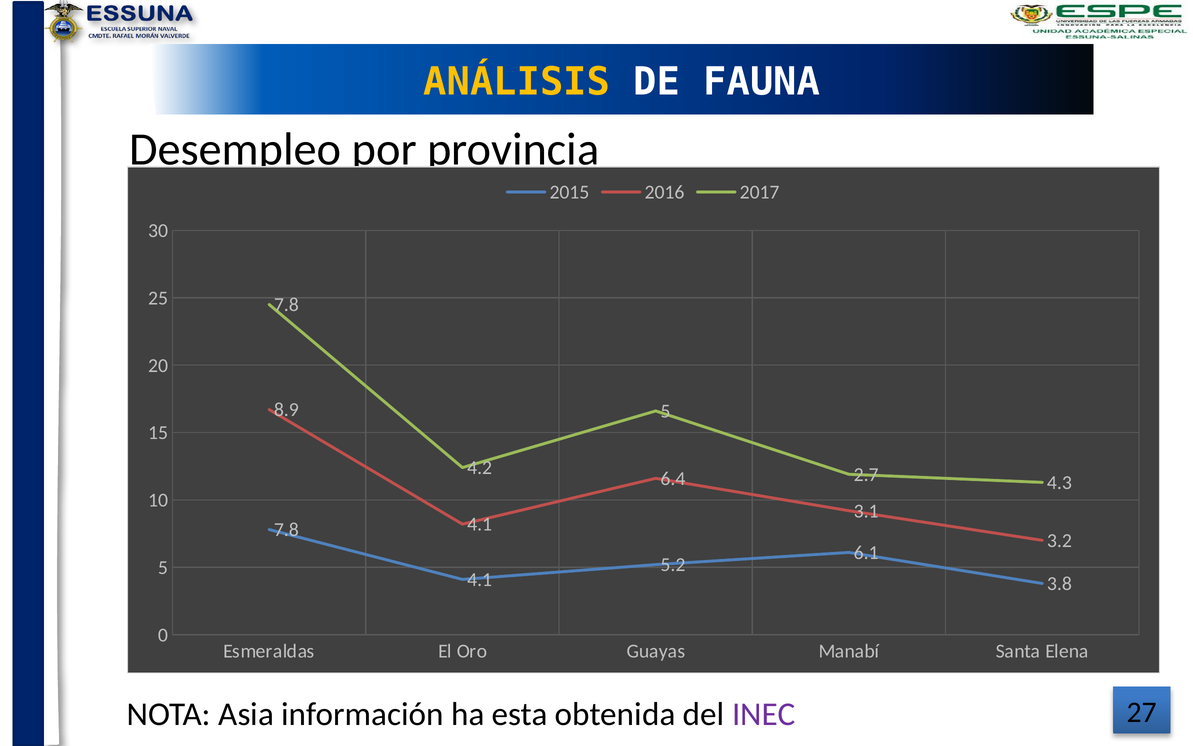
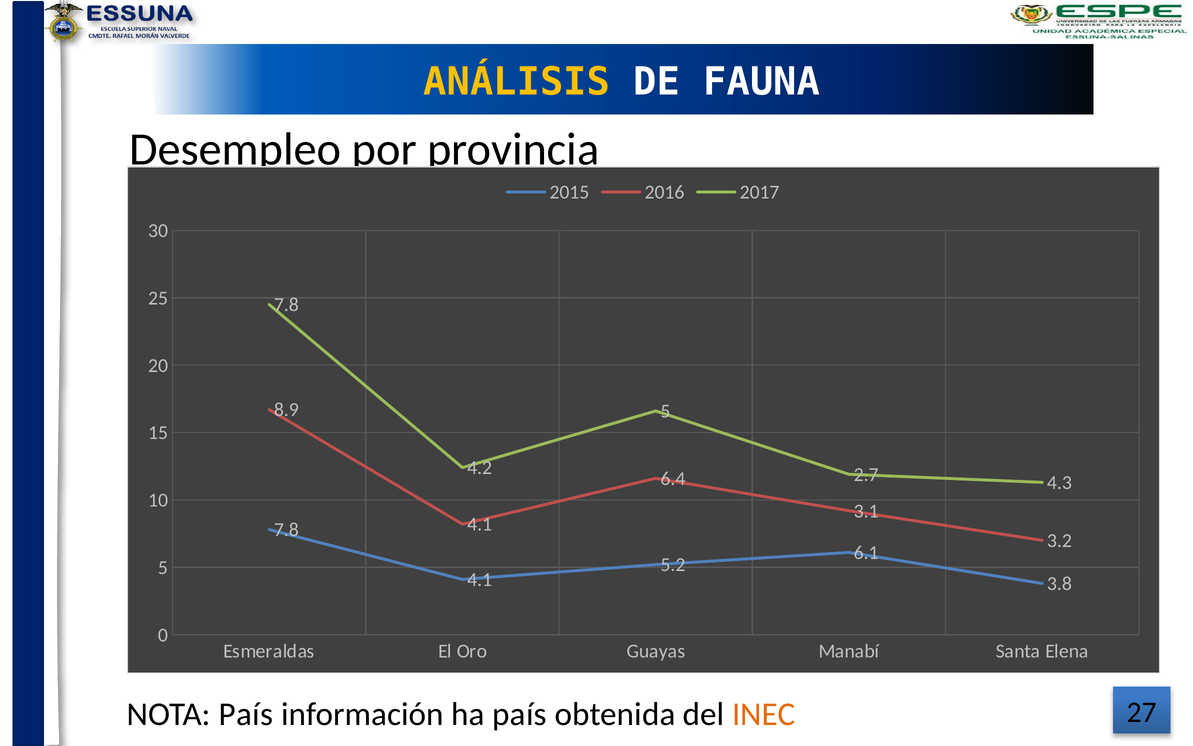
NOTA Asia: Asia -> País (246, 714)
ha esta: esta -> país (520, 714)
INEC colour: purple -> orange (764, 714)
